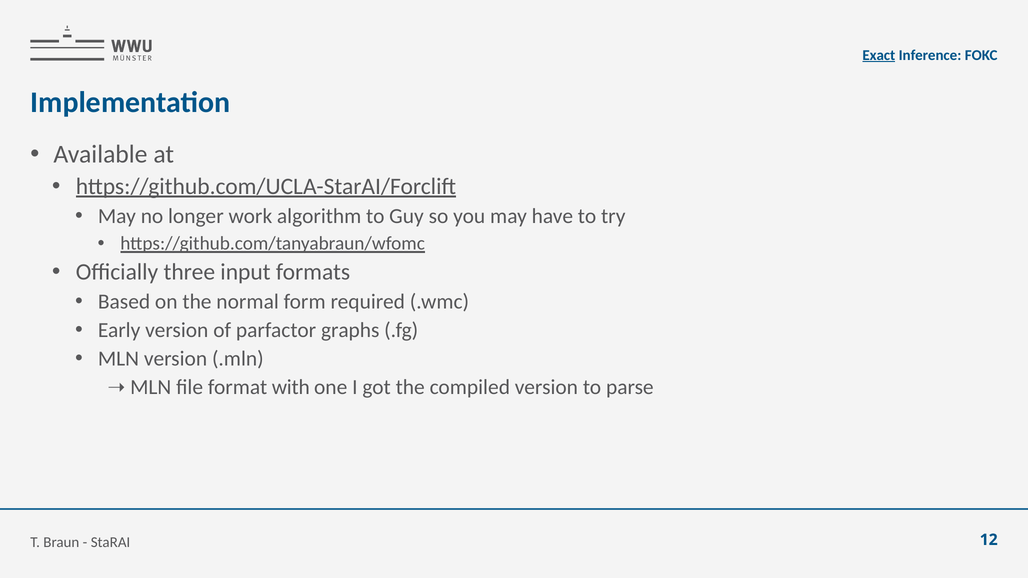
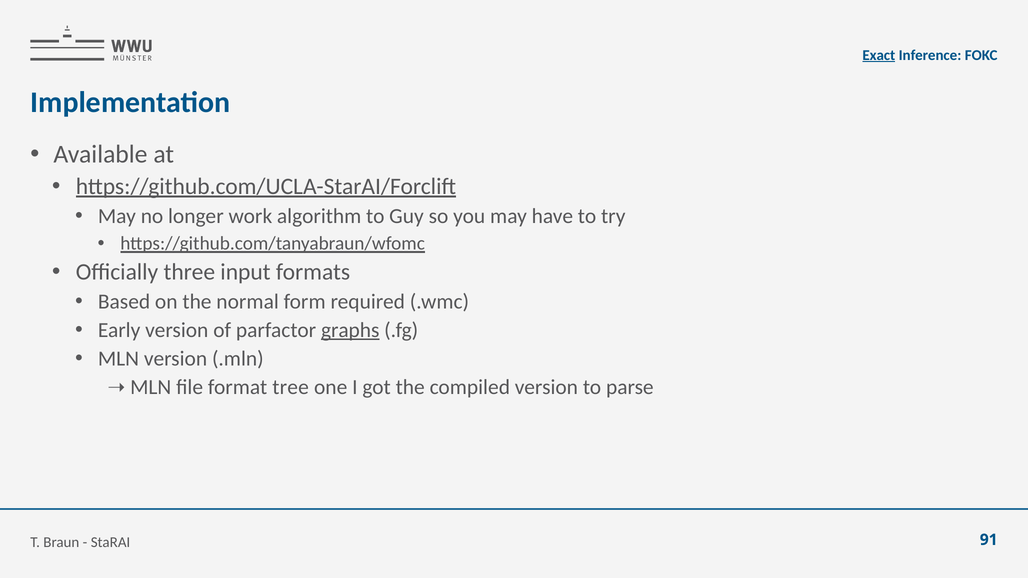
graphs underline: none -> present (350, 330)
with: with -> tree (291, 387)
12: 12 -> 91 (989, 540)
